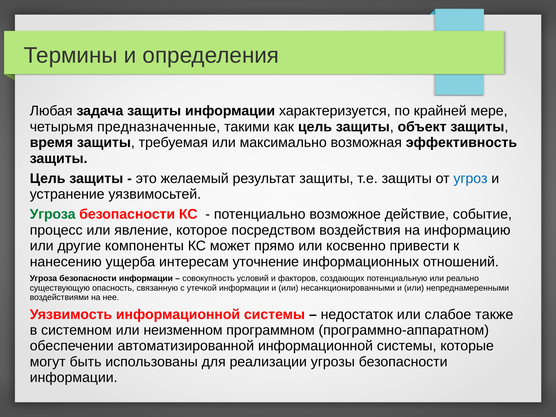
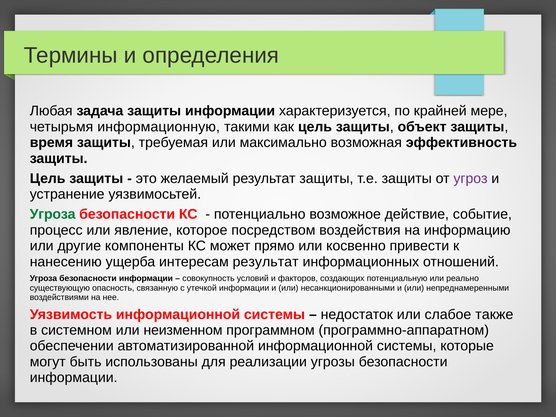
предназначенные: предназначенные -> информационную (159, 127)
угроз colour: blue -> purple (471, 178)
интересам уточнение: уточнение -> результат (266, 262)
